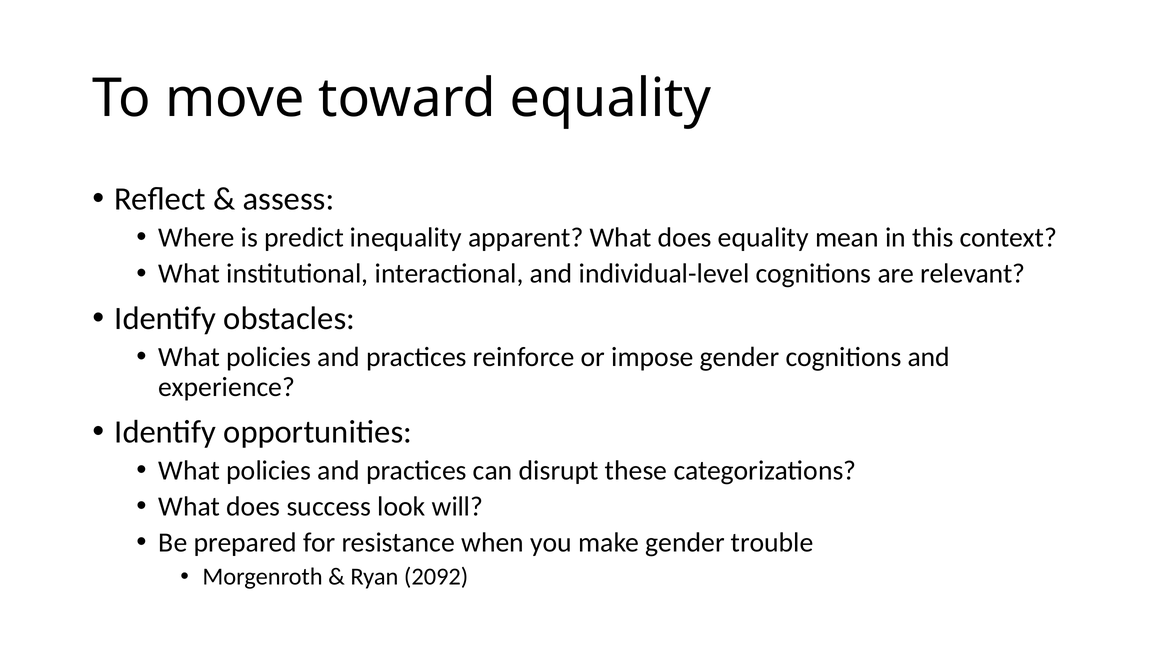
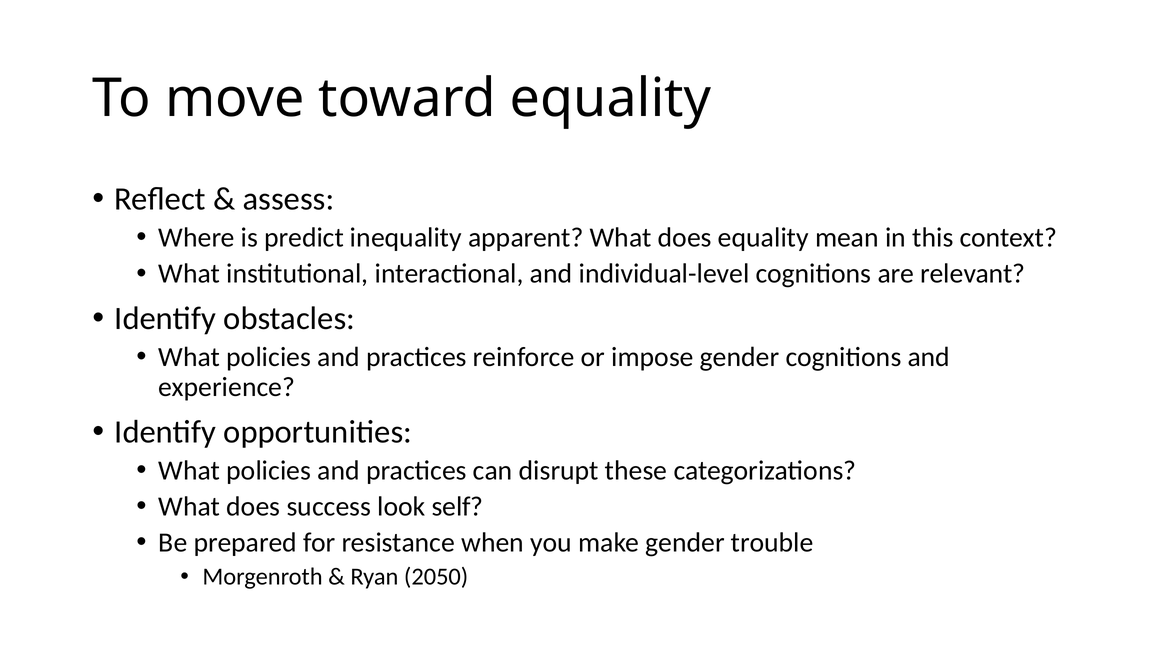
will: will -> self (458, 507)
2092: 2092 -> 2050 (436, 577)
